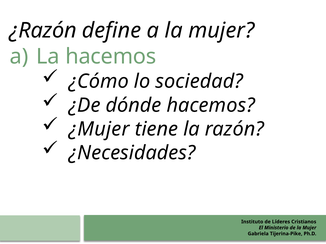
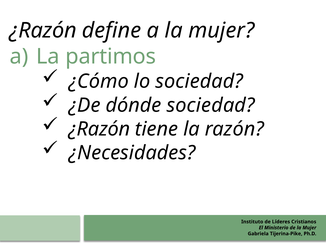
La hacemos: hacemos -> partimos (111, 57)
dónde hacemos: hacemos -> sociedad (211, 105)
¿Mujer: ¿Mujer -> ¿Razón (99, 129)
